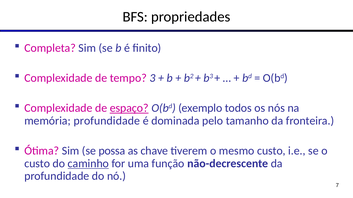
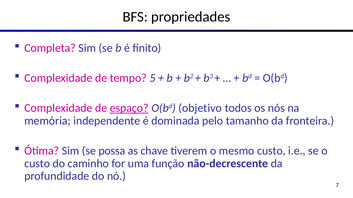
3: 3 -> 5 (152, 78)
exemplo: exemplo -> objetivo (200, 108)
memória profundidade: profundidade -> independente (107, 121)
caminho underline: present -> none (88, 164)
